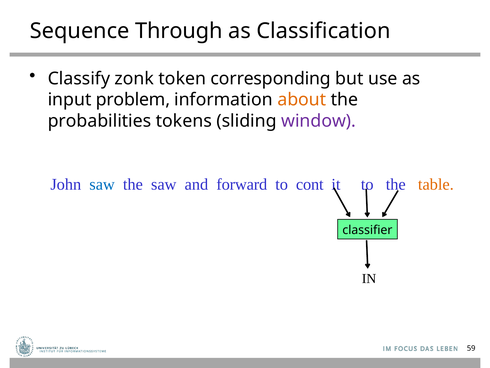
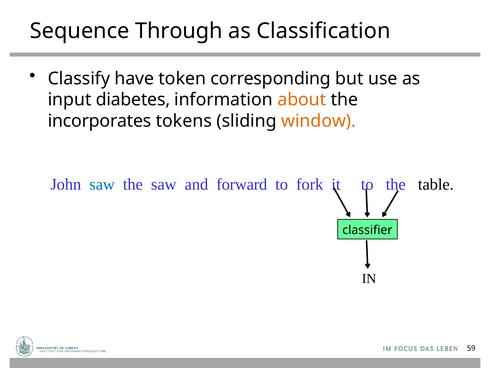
zonk: zonk -> have (134, 78)
problem: problem -> diabetes (133, 100)
probabilities: probabilities -> incorporates (100, 121)
window colour: purple -> orange (319, 121)
cont: cont -> fork (310, 184)
table colour: orange -> black (436, 184)
